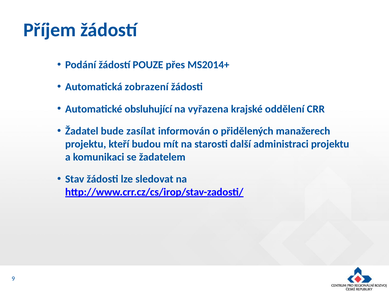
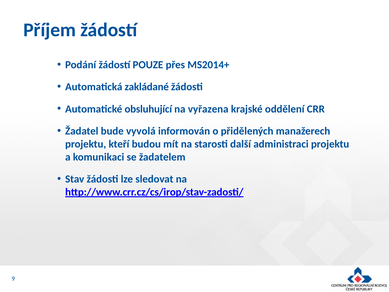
zobrazení: zobrazení -> zakládané (147, 87)
zasílat: zasílat -> vyvolá (141, 131)
